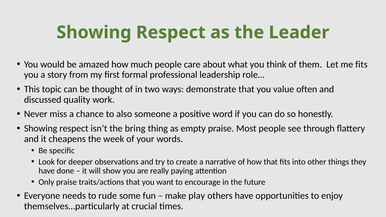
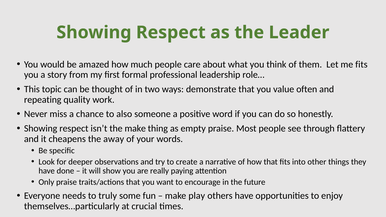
discussed: discussed -> repeating (43, 100)
the bring: bring -> make (135, 129)
week: week -> away (114, 139)
rude: rude -> truly (108, 196)
